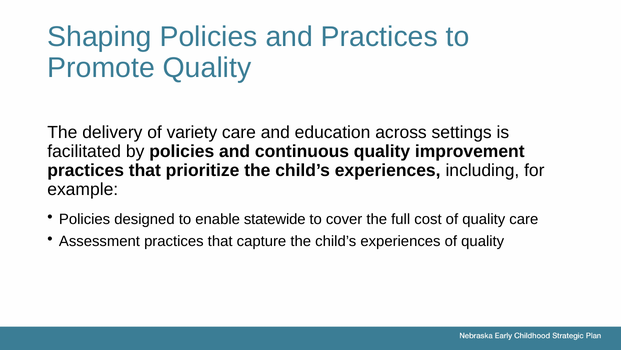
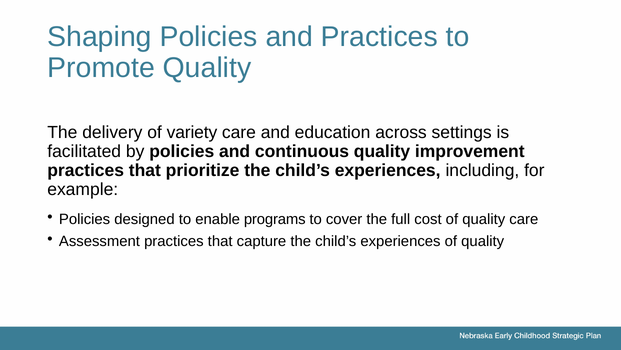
statewide: statewide -> programs (275, 219)
